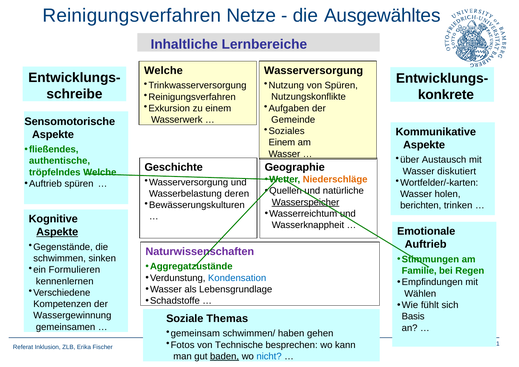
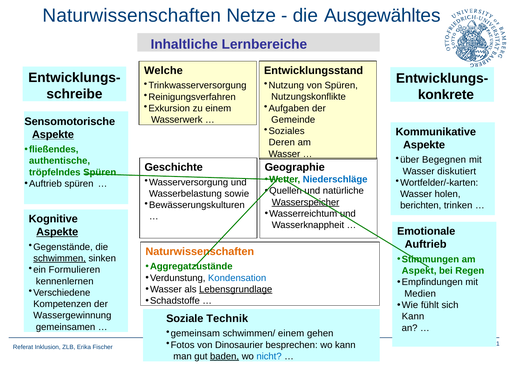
Reinigungsverfahren: Reinigungsverfahren -> Naturwissenschaften (132, 15)
Wasserversorgung: Wasserversorgung -> Entwicklungsstand (314, 70)
Aspekte underline: none -> present (53, 135)
Einem: Einem -> Deren (282, 143)
Austausch: Austausch -> Begegnen (444, 160)
tröpfelndes Welche: Welche -> Spüren (100, 172)
Niederschläge colour: orange -> blue (335, 179)
deren: deren -> sowie (237, 194)
Naturwissenschaften colour: purple -> orange (200, 252)
schwimmen underline: none -> present (60, 258)
Familie: Familie -> Aspekt (419, 271)
Lebensgrundlage underline: none -> present (236, 289)
Wählen: Wählen -> Medien (420, 294)
Basis: Basis -> Kann (413, 317)
Themas: Themas -> Technik (227, 319)
schwimmen/ haben: haben -> einem (291, 334)
Technische: Technische -> Dinosaurier (239, 345)
